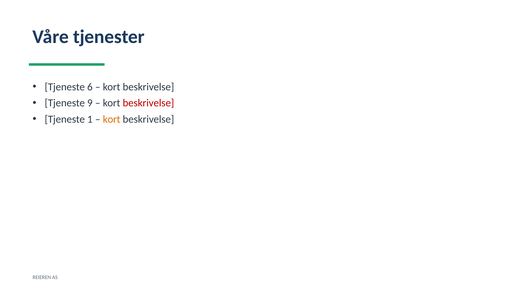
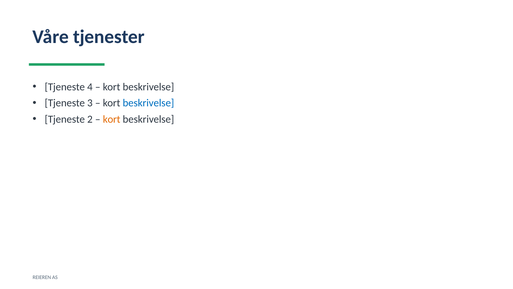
6: 6 -> 4 (90, 87)
9: 9 -> 3 (90, 103)
beskrivelse colour: red -> blue (148, 103)
1: 1 -> 2 (90, 119)
